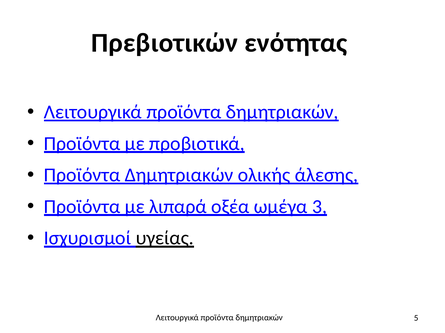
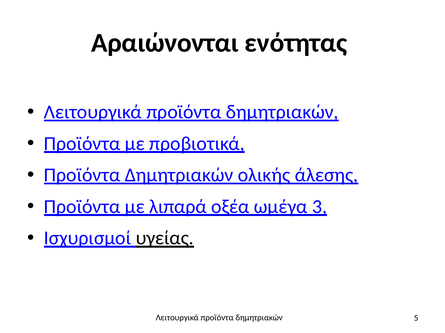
Πρεβιοτικών: Πρεβιοτικών -> Αραιώνονται (165, 43)
